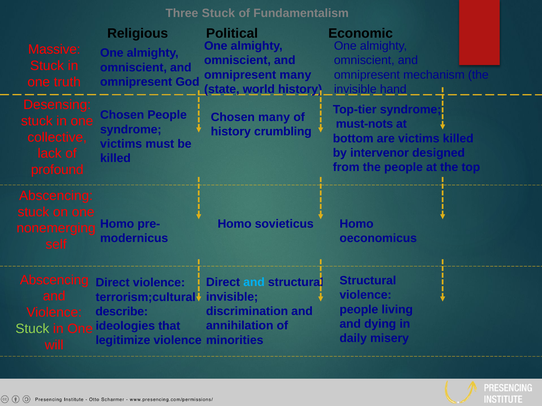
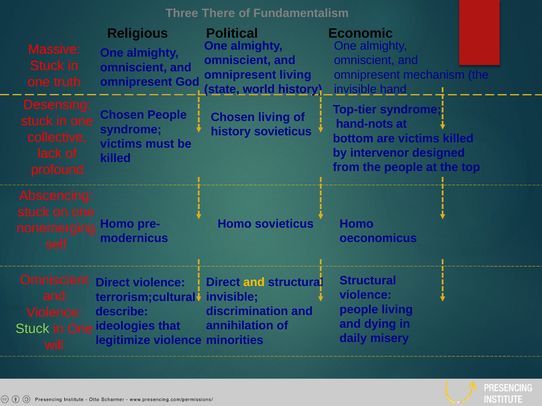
Three Stuck: Stuck -> There (218, 13)
omnipresent many: many -> living (295, 75)
Chosen many: many -> living (274, 117)
must-nots: must-nots -> hand-nots (364, 124)
history crumbling: crumbling -> sovieticus (283, 132)
Abscencing: Abscencing -> Omniscient (54, 280)
and colour: light blue -> yellow (254, 283)
